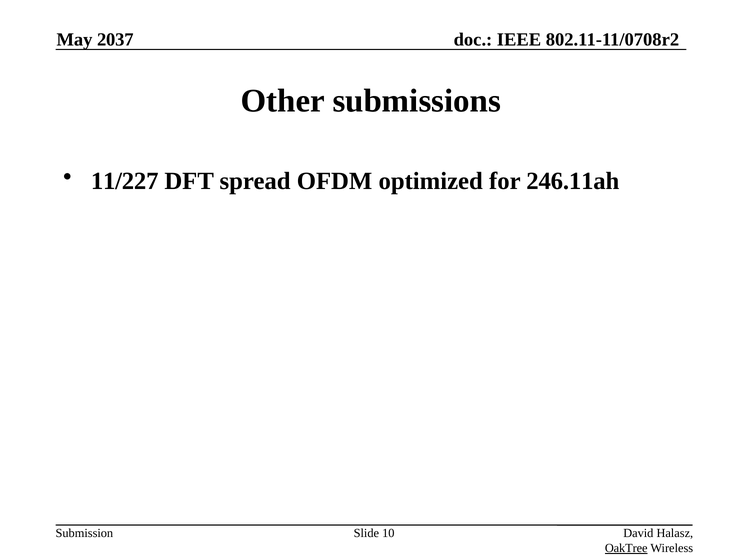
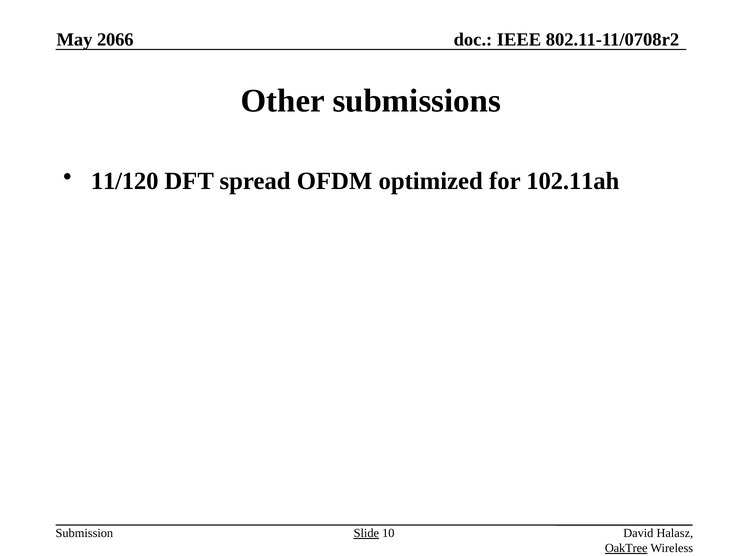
2037: 2037 -> 2066 (115, 40)
11/227: 11/227 -> 11/120 (125, 181)
246.11ah: 246.11ah -> 102.11ah (573, 181)
Slide underline: none -> present (366, 534)
